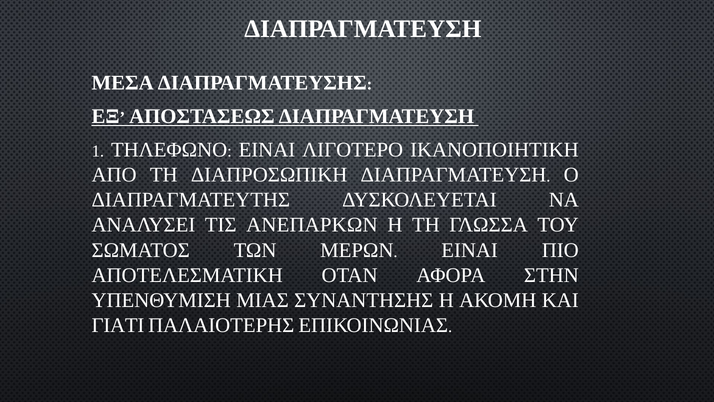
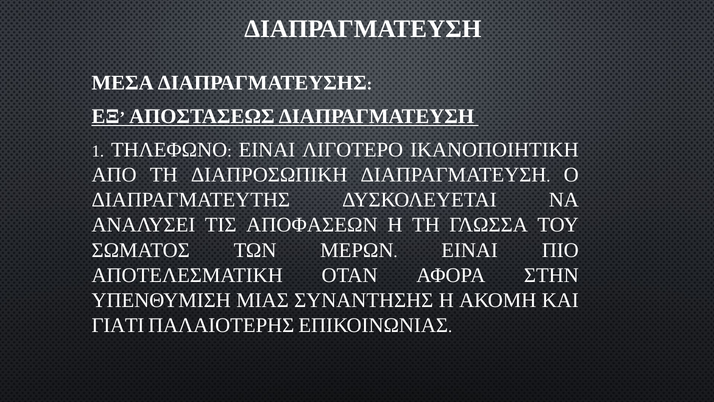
ΑΝΕΠΑΡΚΩΝ: ΑΝΕΠΑΡΚΩΝ -> ΑΠΟΦΑΣΕΩΝ (312, 225)
